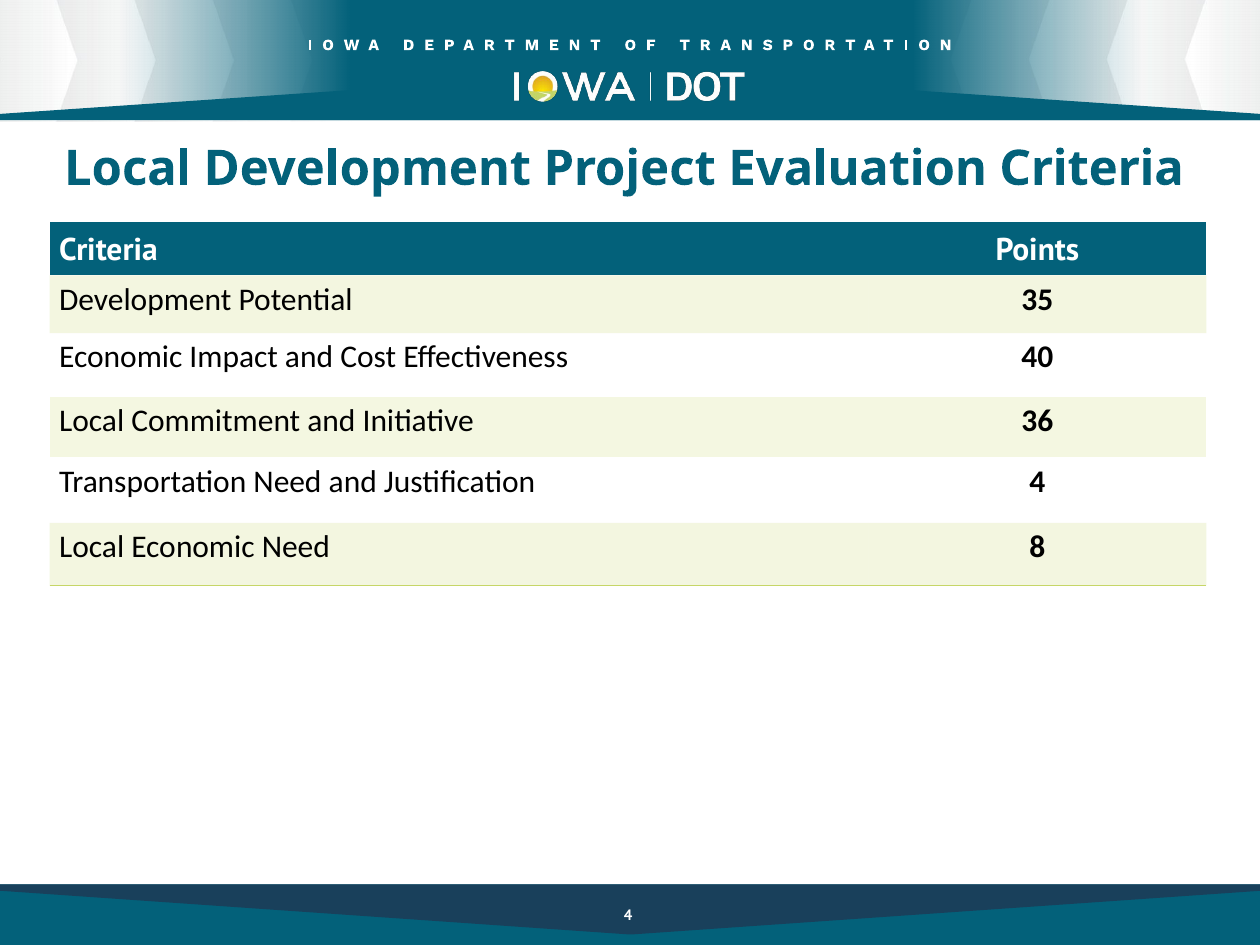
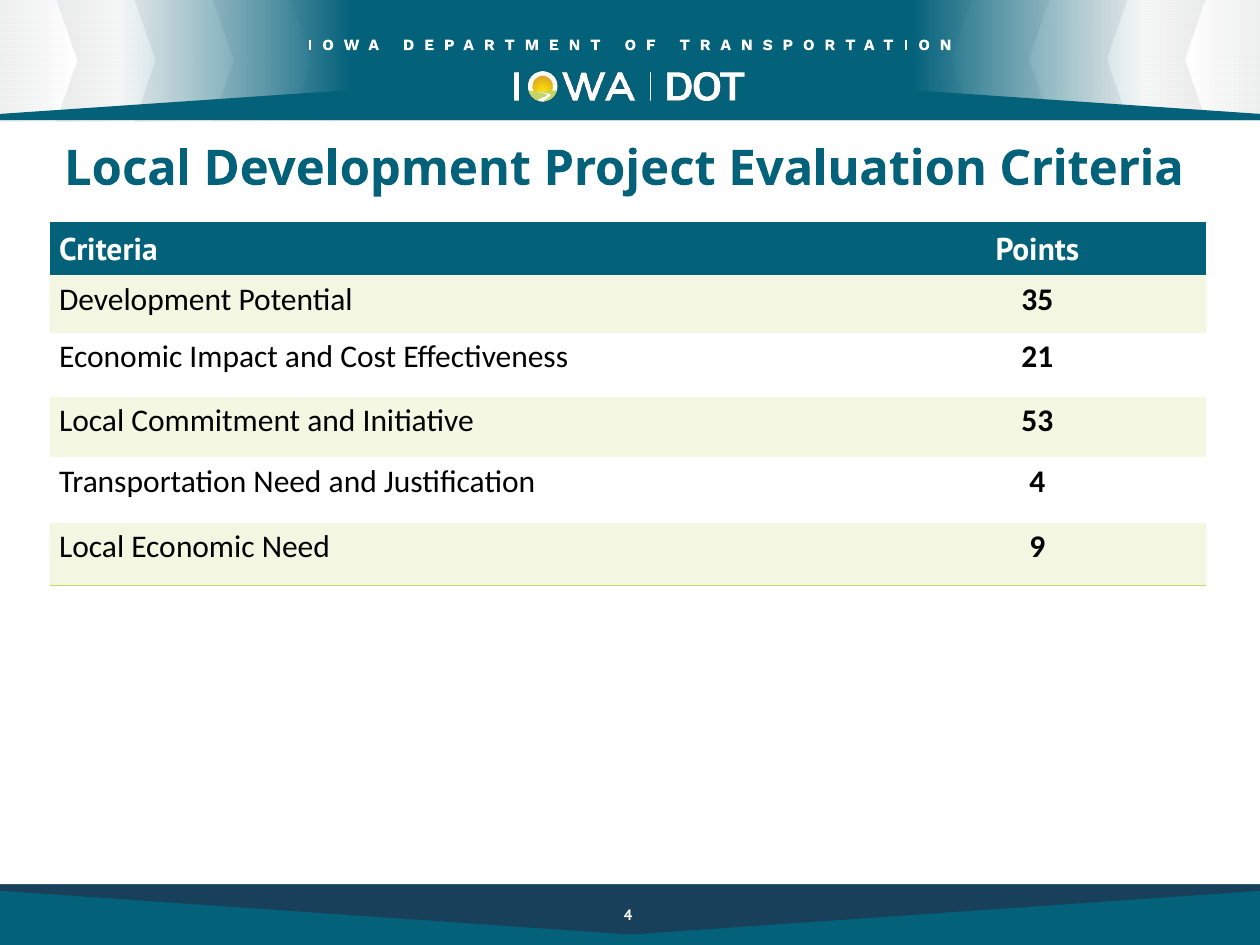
40: 40 -> 21 (1037, 357)
36: 36 -> 53 (1037, 421)
8: 8 -> 9 (1037, 547)
